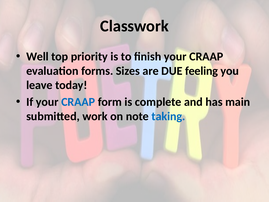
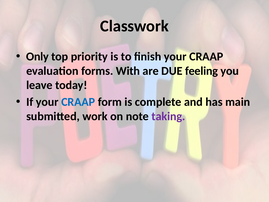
Well: Well -> Only (37, 56)
Sizes: Sizes -> With (128, 71)
taking colour: blue -> purple (168, 116)
